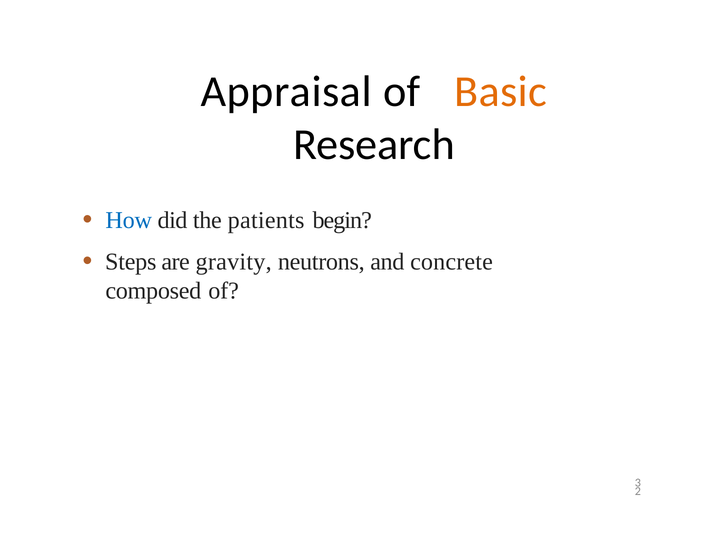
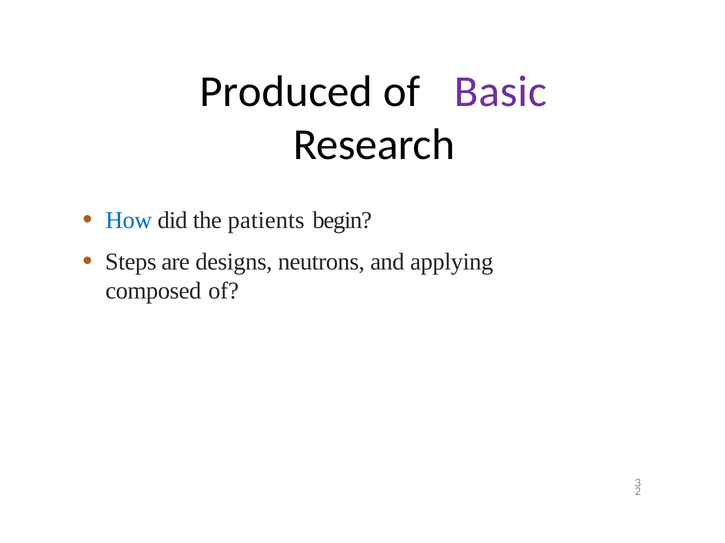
Appraisal: Appraisal -> Produced (286, 92)
Basic colour: orange -> purple (501, 92)
gravity: gravity -> designs (234, 262)
concrete: concrete -> applying (452, 262)
